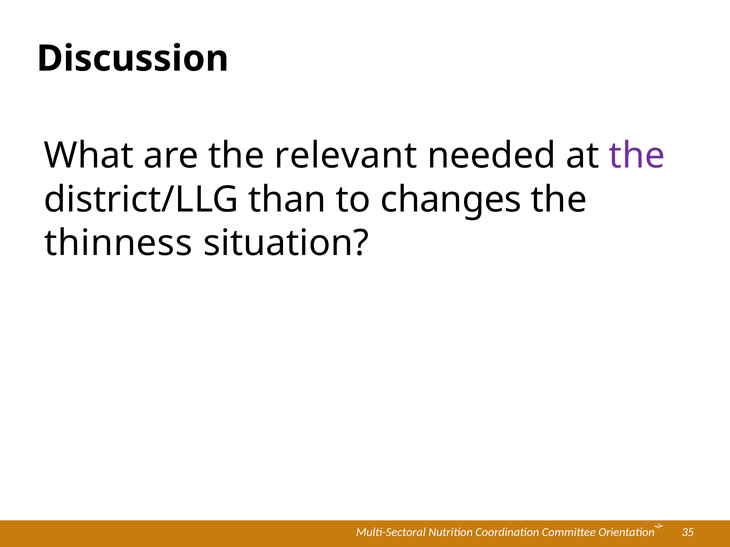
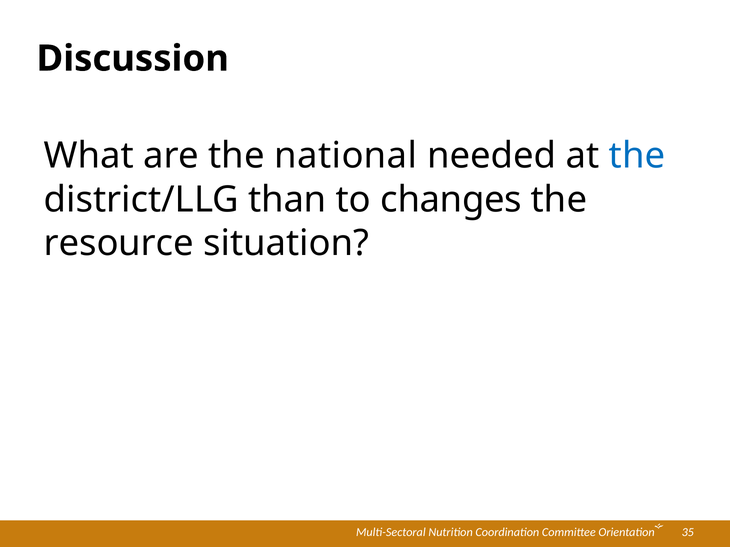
relevant: relevant -> national (346, 156)
the colour: purple -> blue (637, 156)
thinness: thinness -> resource (119, 243)
